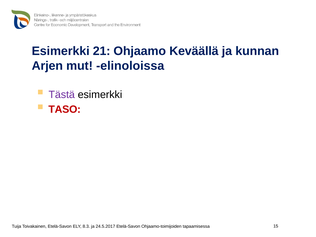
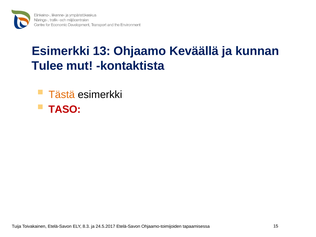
21: 21 -> 13 (102, 51)
Arjen: Arjen -> Tulee (47, 66)
elinoloissa: elinoloissa -> kontaktista (130, 66)
Tästä colour: purple -> orange (62, 95)
